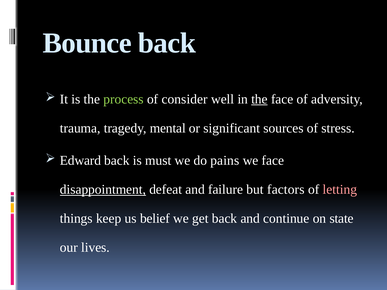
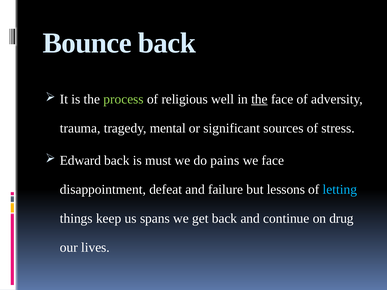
consider: consider -> religious (185, 99)
disappointment underline: present -> none (103, 190)
factors: factors -> lessons (286, 190)
letting colour: pink -> light blue (340, 190)
belief: belief -> spans (155, 219)
state: state -> drug (342, 219)
